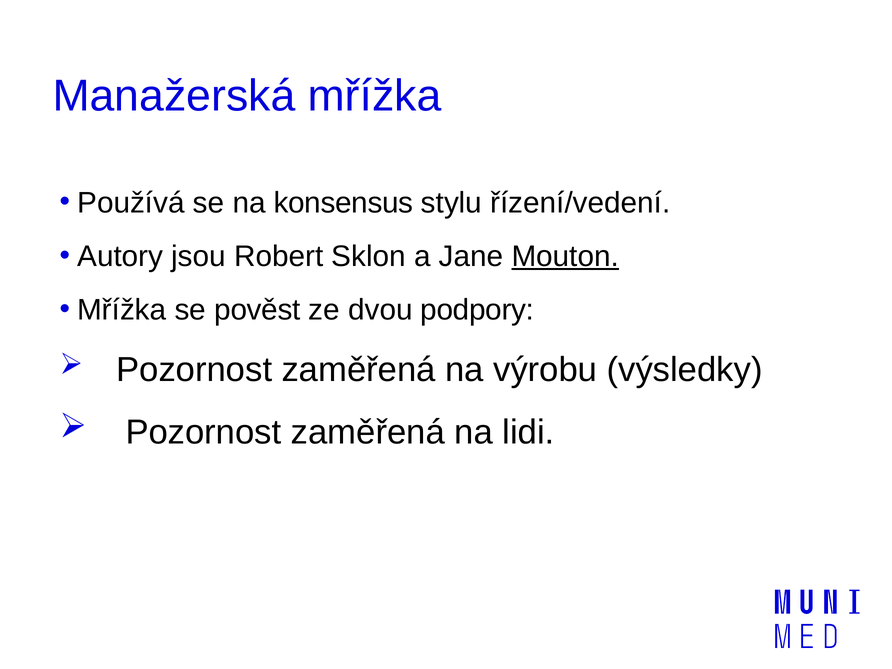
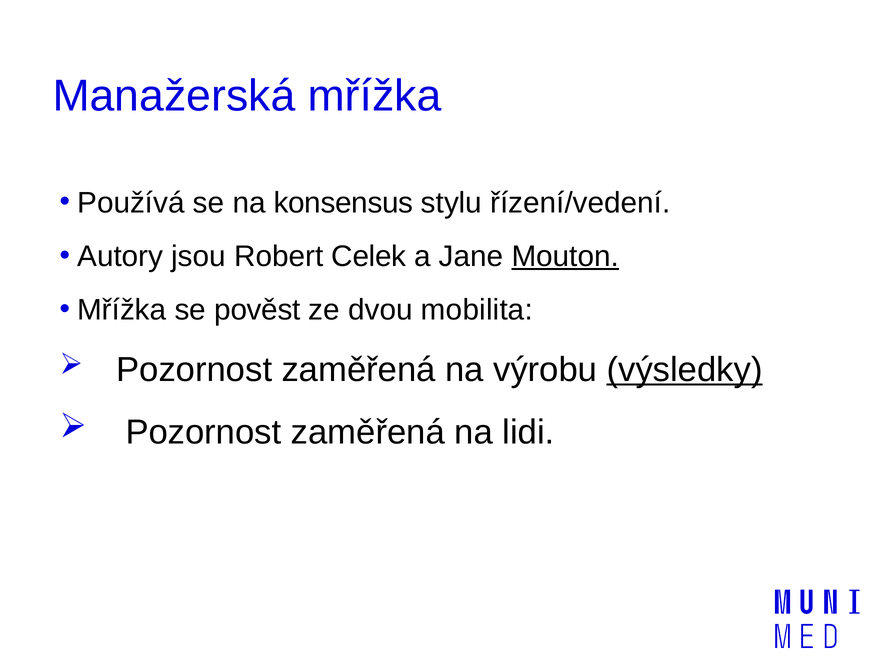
Sklon: Sklon -> Celek (369, 256)
podpory: podpory -> mobilita (477, 310)
výsledky underline: none -> present (685, 370)
